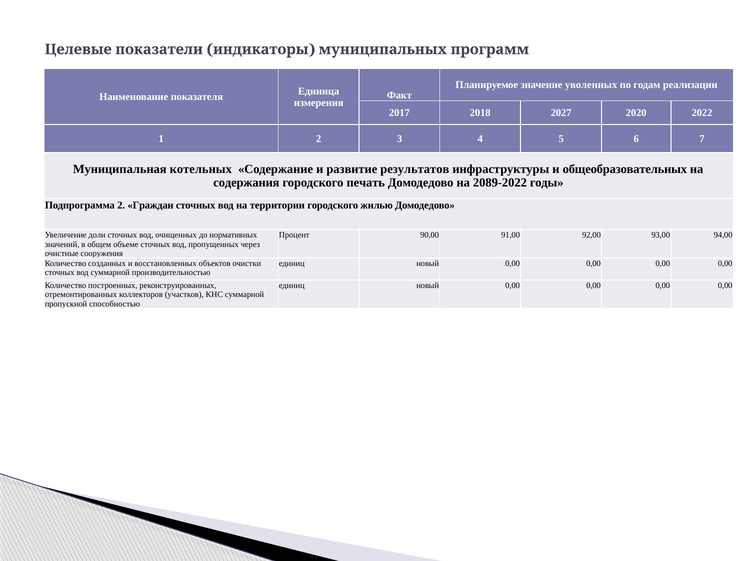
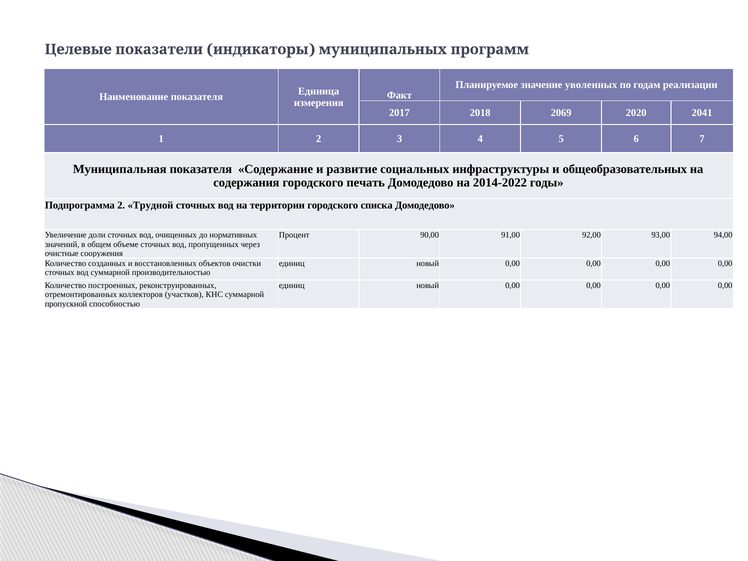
2027: 2027 -> 2069 (561, 113)
2022: 2022 -> 2041 (702, 113)
Муниципальная котельных: котельных -> показателя (201, 169)
результатов: результатов -> социальных (415, 169)
2089-2022: 2089-2022 -> 2014-2022 (500, 183)
Граждан: Граждан -> Трудной (151, 205)
жилью: жилью -> списка (377, 205)
